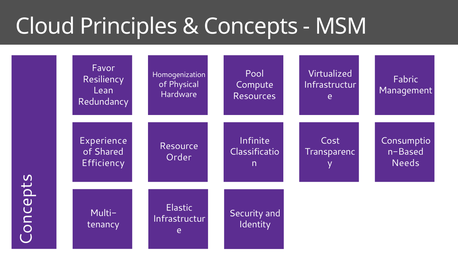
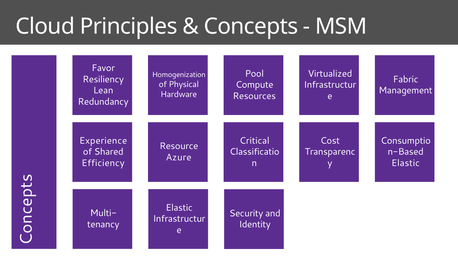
Infinite: Infinite -> Critical (254, 140)
Order: Order -> Azure (179, 157)
Needs: Needs -> Elastic (405, 163)
